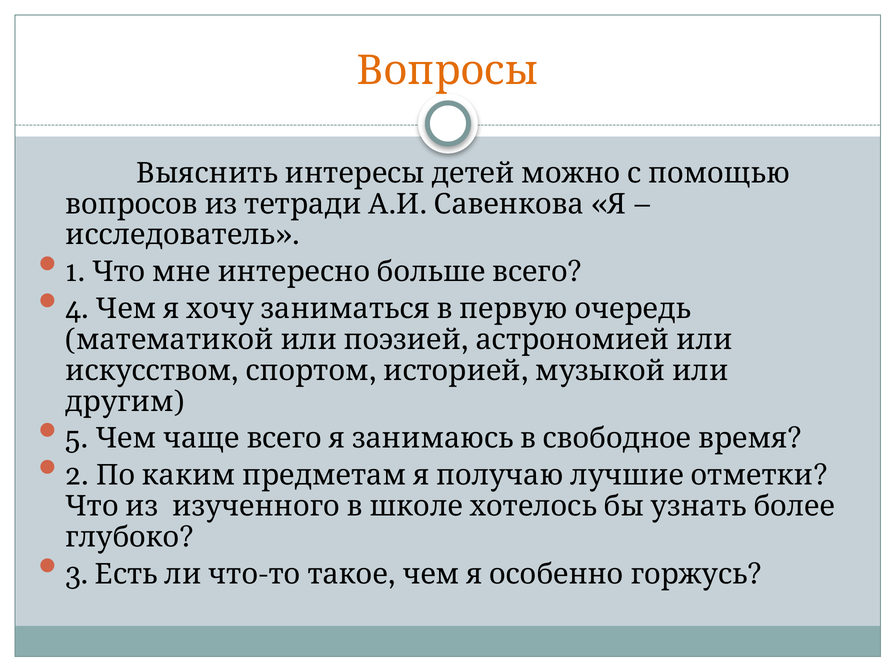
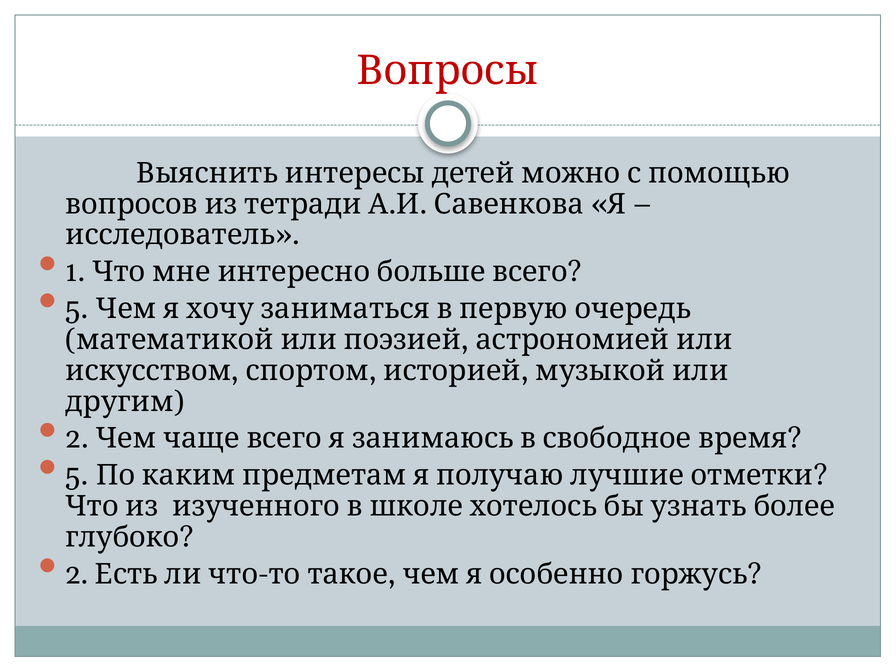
Вопросы colour: orange -> red (448, 71)
4: 4 -> 5 (77, 309)
5: 5 -> 2 (77, 439)
2: 2 -> 5 (77, 475)
3: 3 -> 2 (77, 574)
